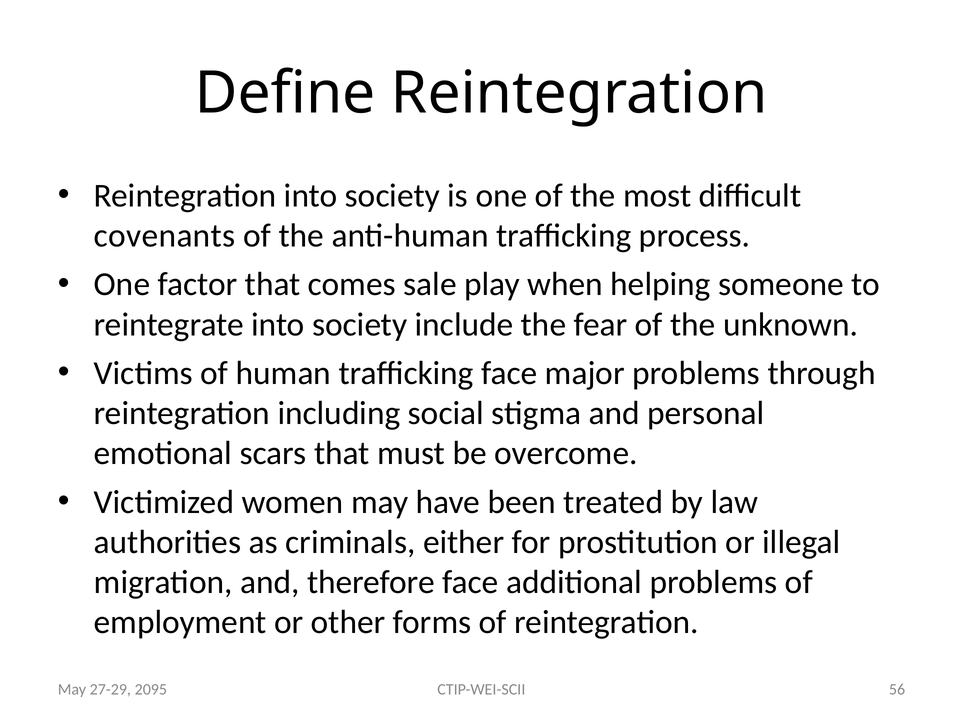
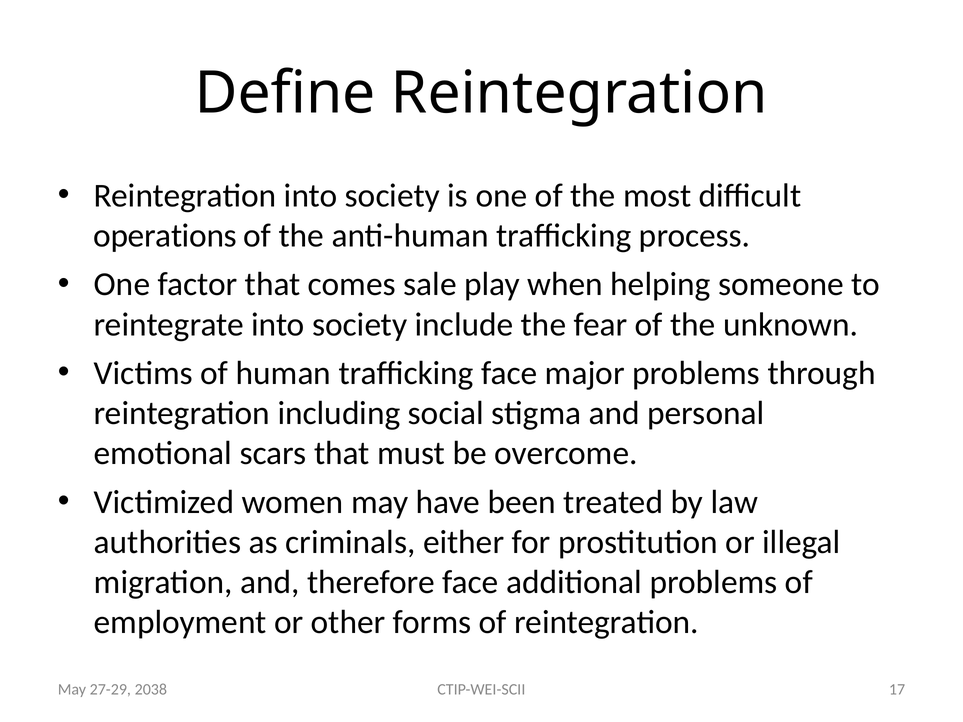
covenants: covenants -> operations (165, 236)
56: 56 -> 17 (897, 690)
2095: 2095 -> 2038 (151, 690)
